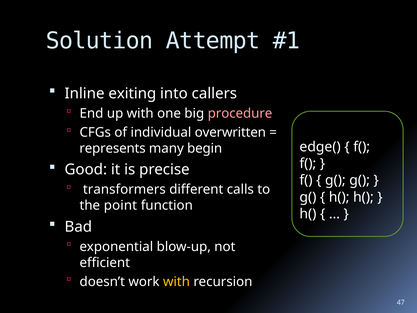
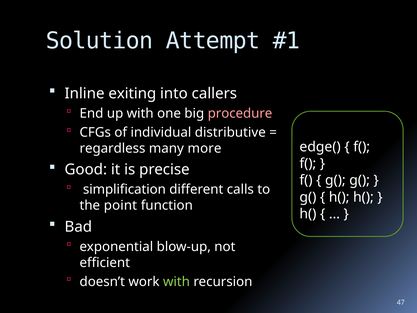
overwritten: overwritten -> distributive (230, 132)
represents: represents -> regardless (112, 148)
begin: begin -> more (205, 148)
transformers: transformers -> simplification (124, 189)
with colour: yellow -> light green (176, 281)
